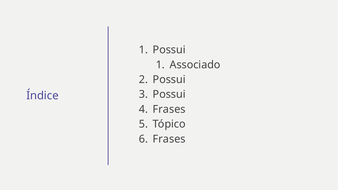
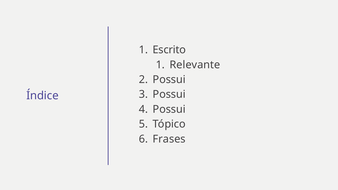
Possui: Possui -> Escrito (169, 50)
Associado: Associado -> Relevante (195, 65)
Frases: Frases -> Possui (169, 109)
